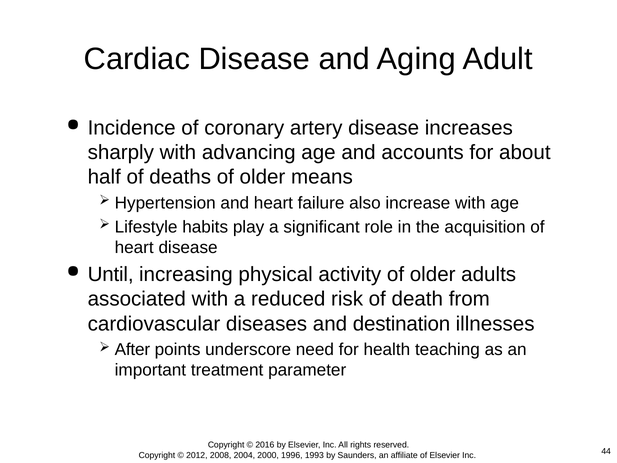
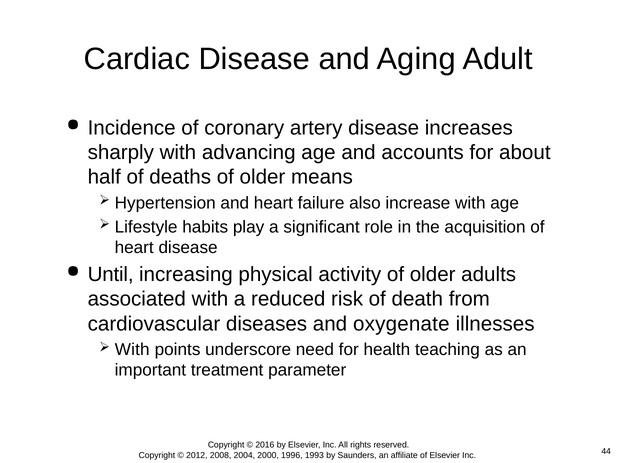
destination: destination -> oxygenate (401, 324)
After: After -> With (132, 350)
